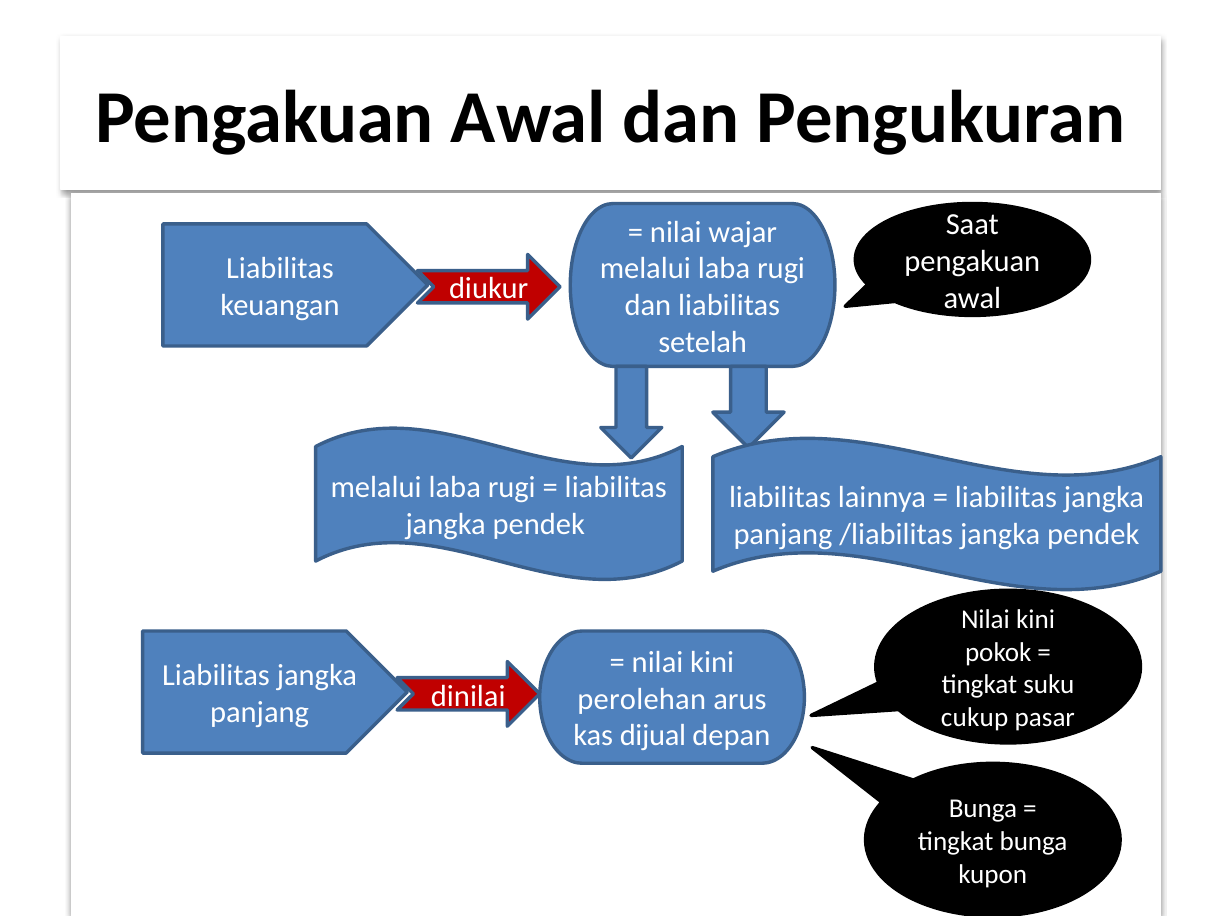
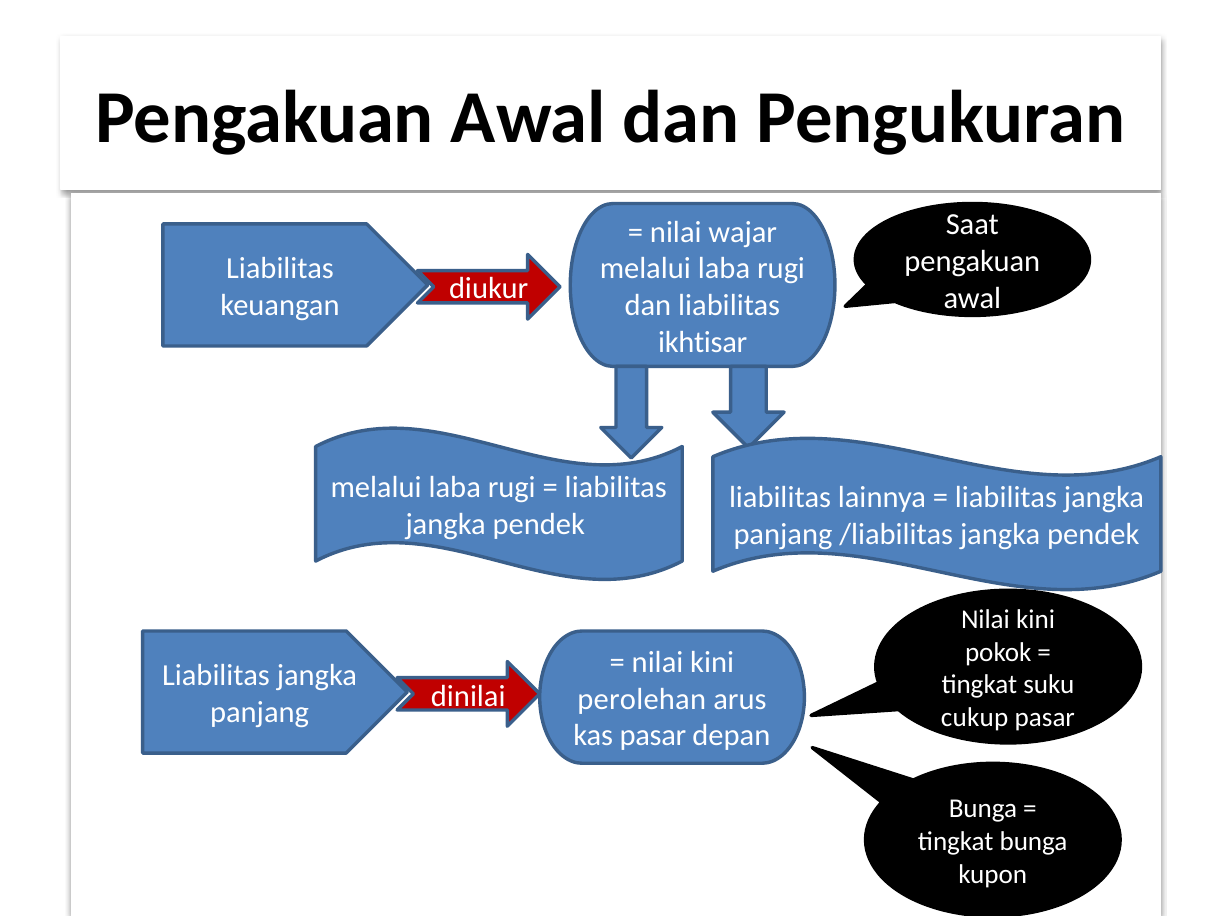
setelah: setelah -> ikhtisar (703, 342)
kas dijual: dijual -> pasar (653, 736)
